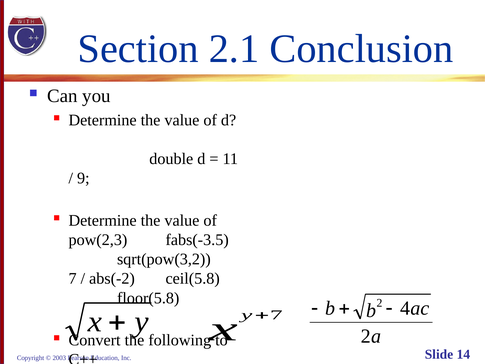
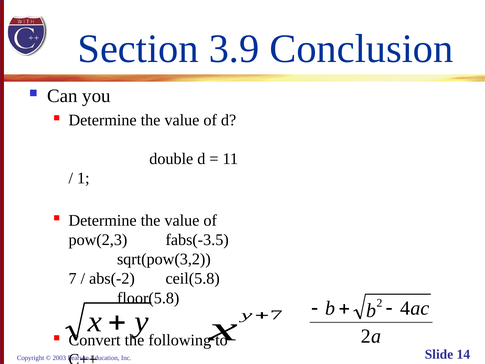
2.1: 2.1 -> 3.9 (234, 49)
9: 9 -> 1 (83, 178)
